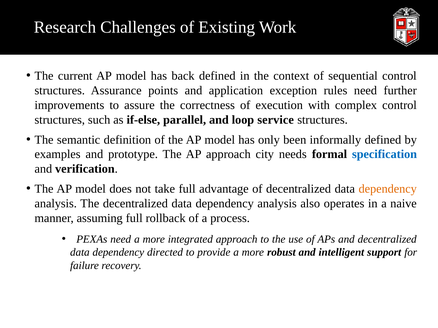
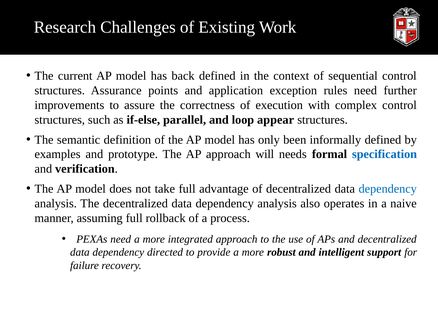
service: service -> appear (276, 120)
city: city -> will (265, 155)
dependency colour: orange -> blue (388, 189)
